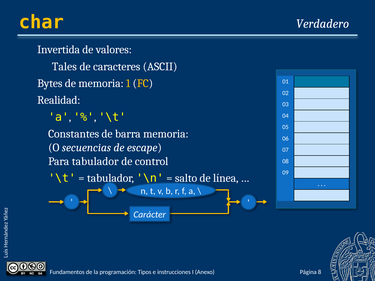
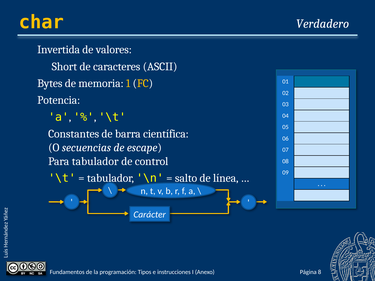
Tales: Tales -> Short (64, 67)
Realidad: Realidad -> Potencia (59, 100)
barra memoria: memoria -> científica (166, 134)
